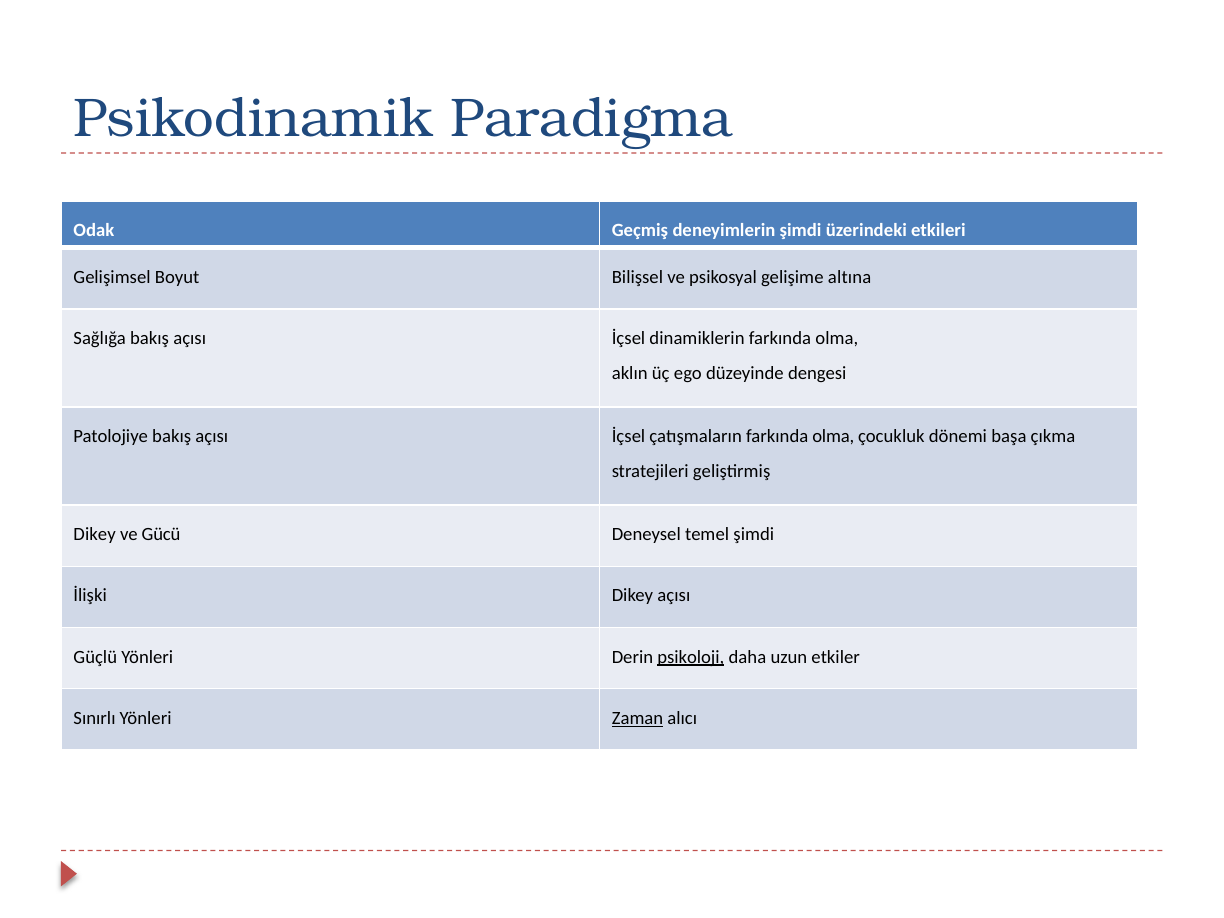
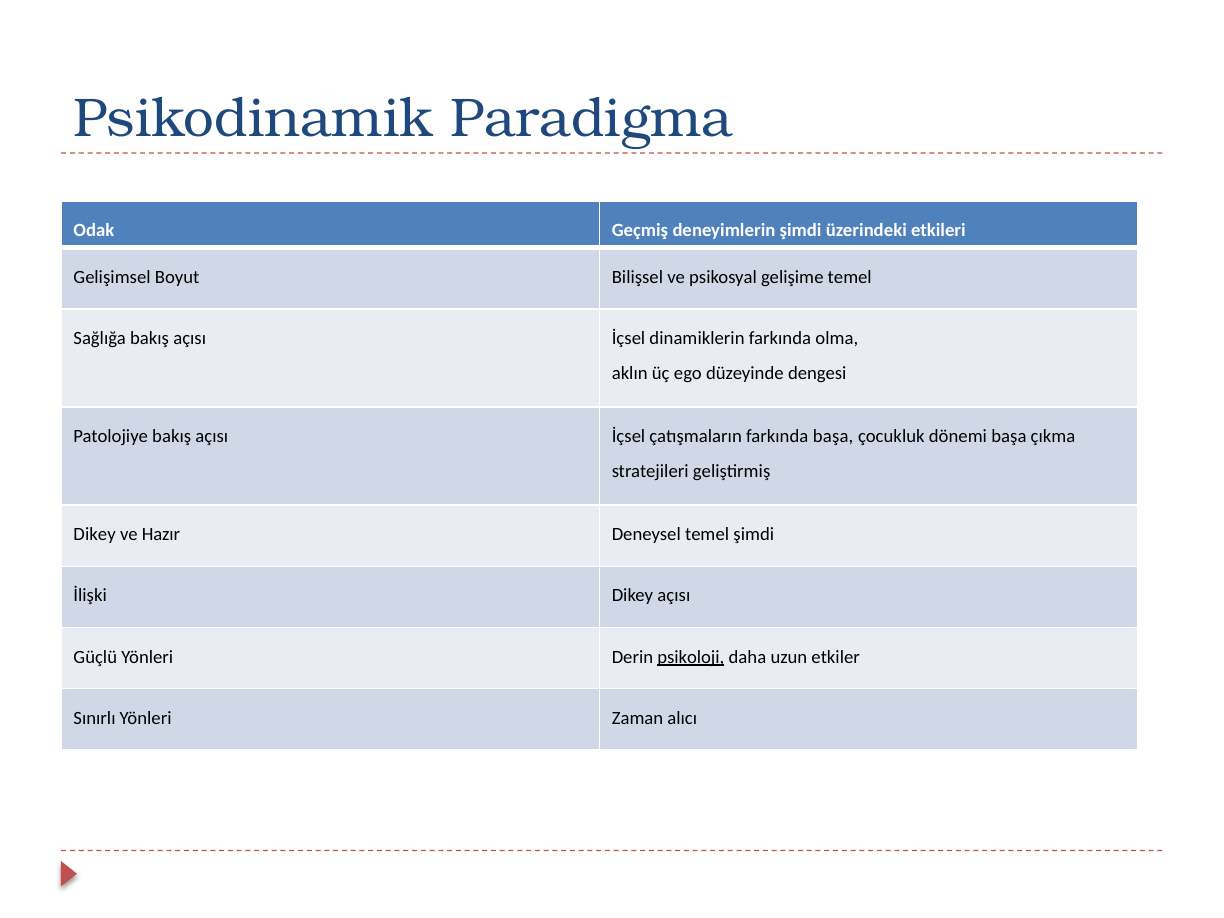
gelişime altına: altına -> temel (850, 277)
çatışmaların farkında olma: olma -> başa (833, 436)
Gücü: Gücü -> Hazır (161, 535)
Zaman underline: present -> none (638, 718)
